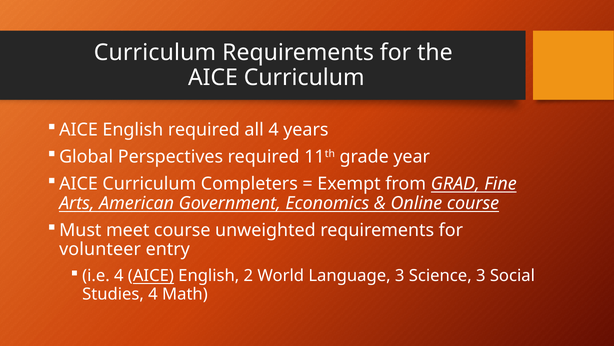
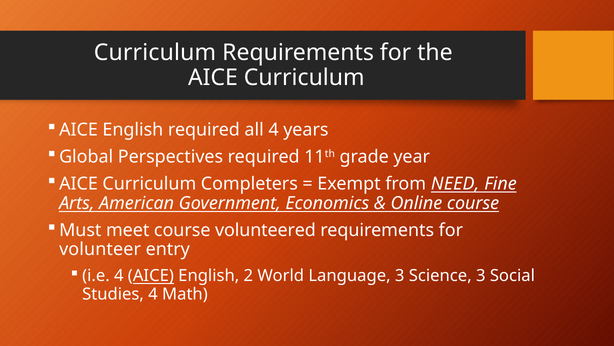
GRAD: GRAD -> NEED (455, 184)
unweighted: unweighted -> volunteered (265, 230)
